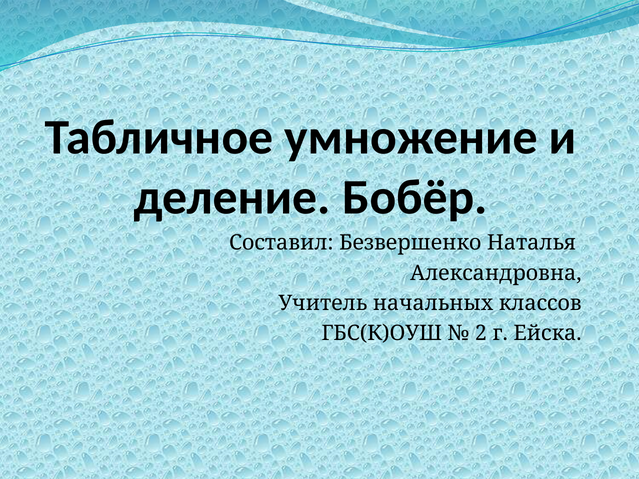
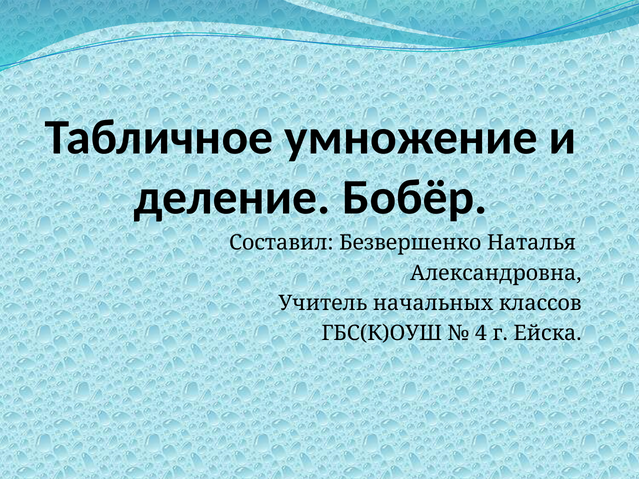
2: 2 -> 4 (481, 334)
